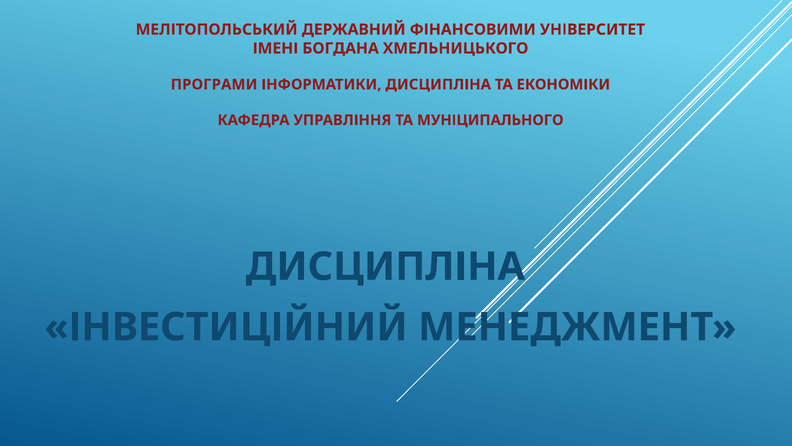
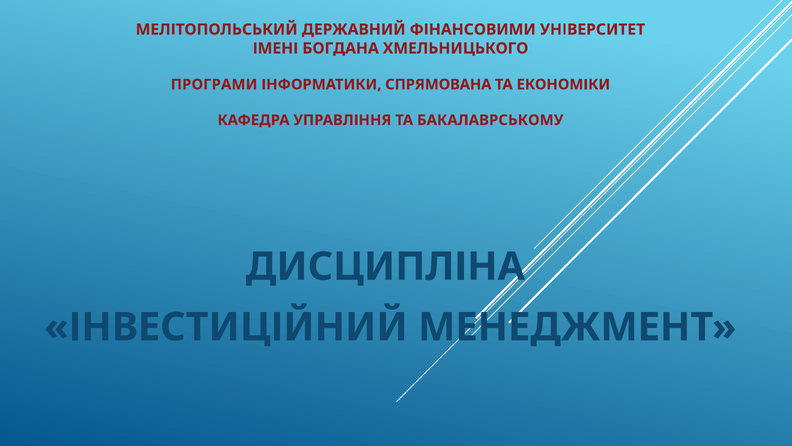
ІНФОРМАТИКИ ДИСЦИПЛІНА: ДИСЦИПЛІНА -> СПРЯМОВАНА (438, 84)
МУНІЦИПАЛЬНОГО: МУНІЦИПАЛЬНОГО -> БАКАЛАВРСЬКОМУ (490, 120)
